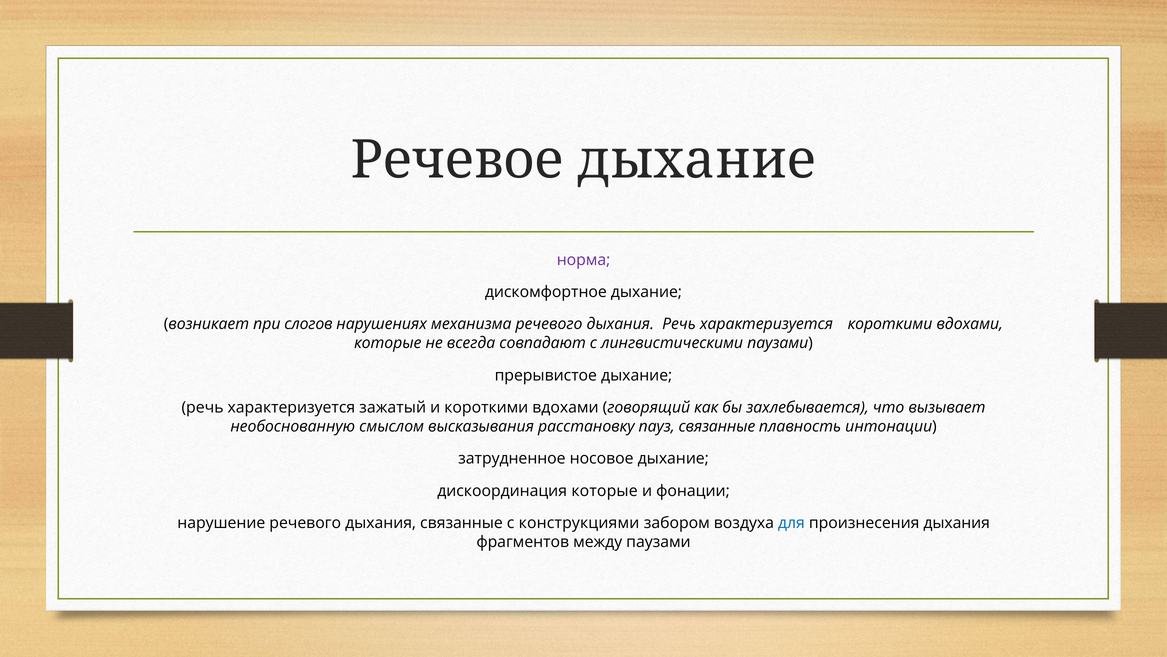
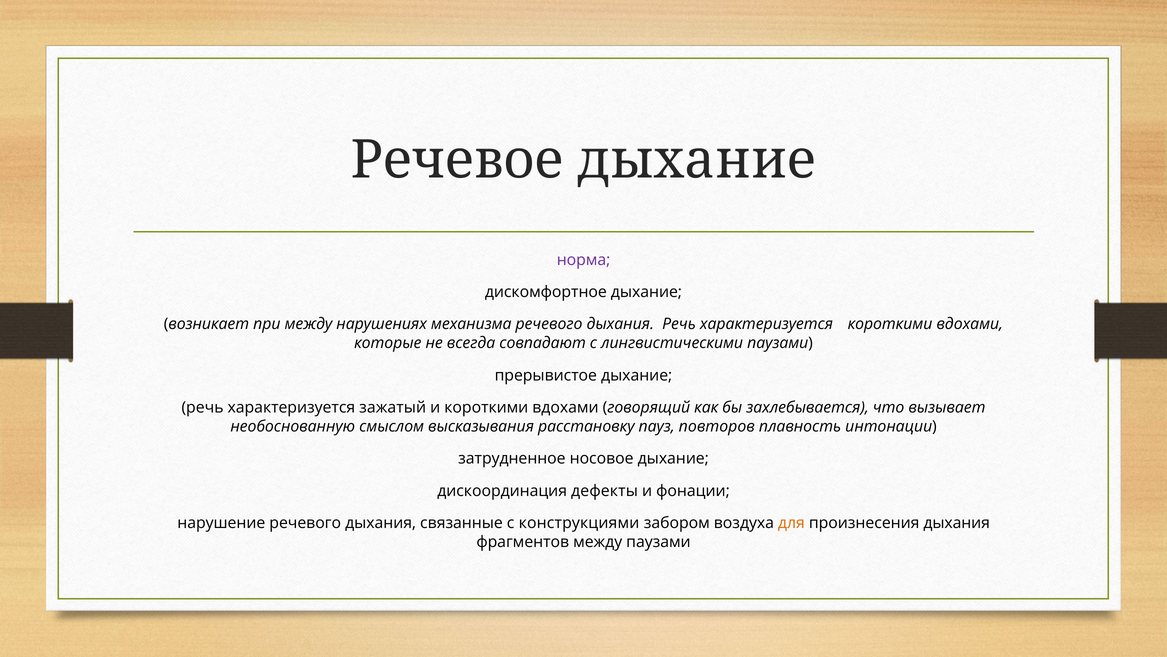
при слогов: слогов -> между (308, 324)
пауз связанные: связанные -> повторов (717, 426)
дискоординация которые: которые -> дефекты (605, 490)
для colour: blue -> orange (791, 523)
